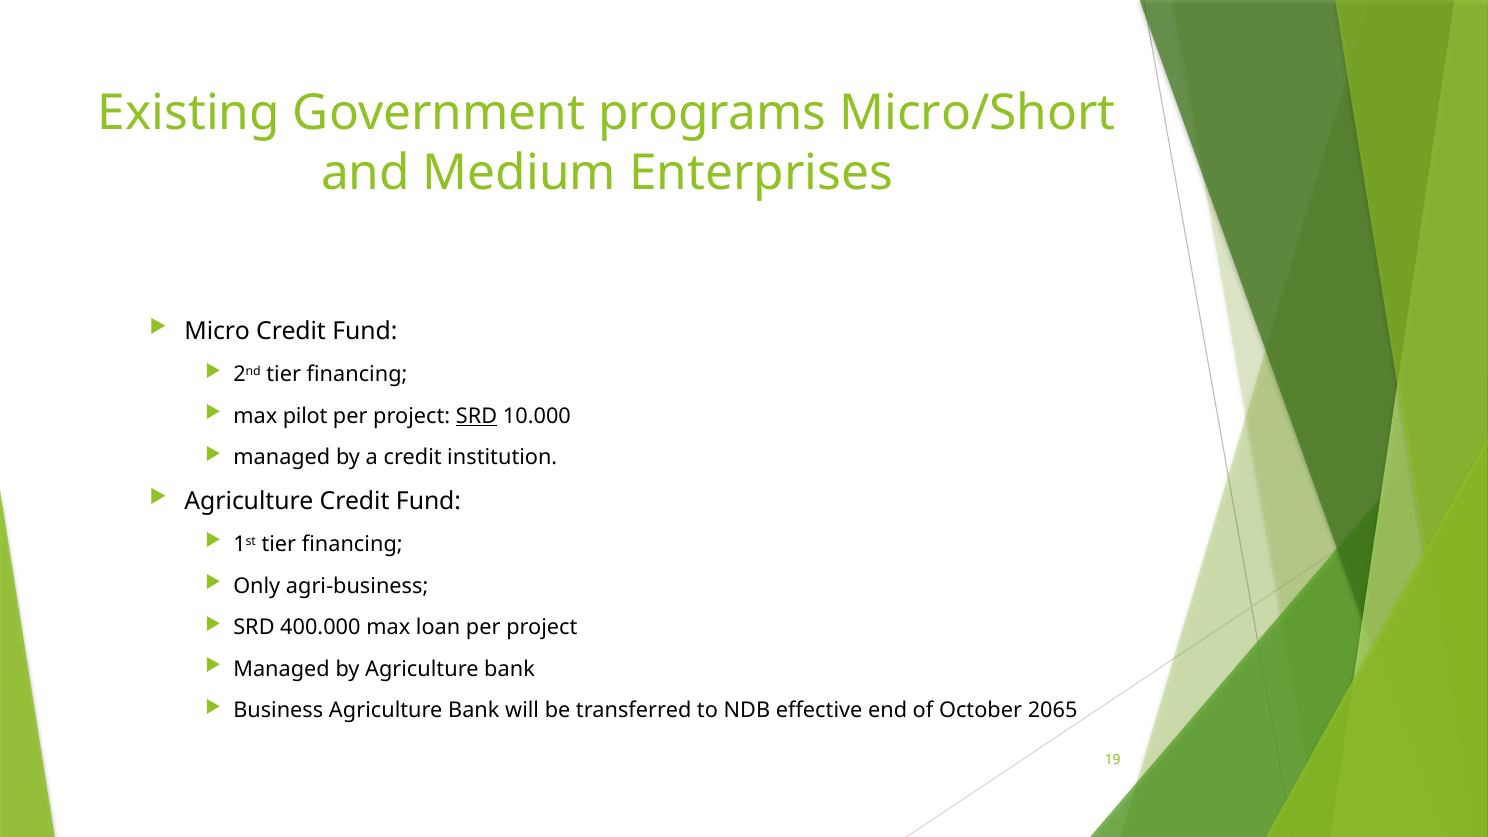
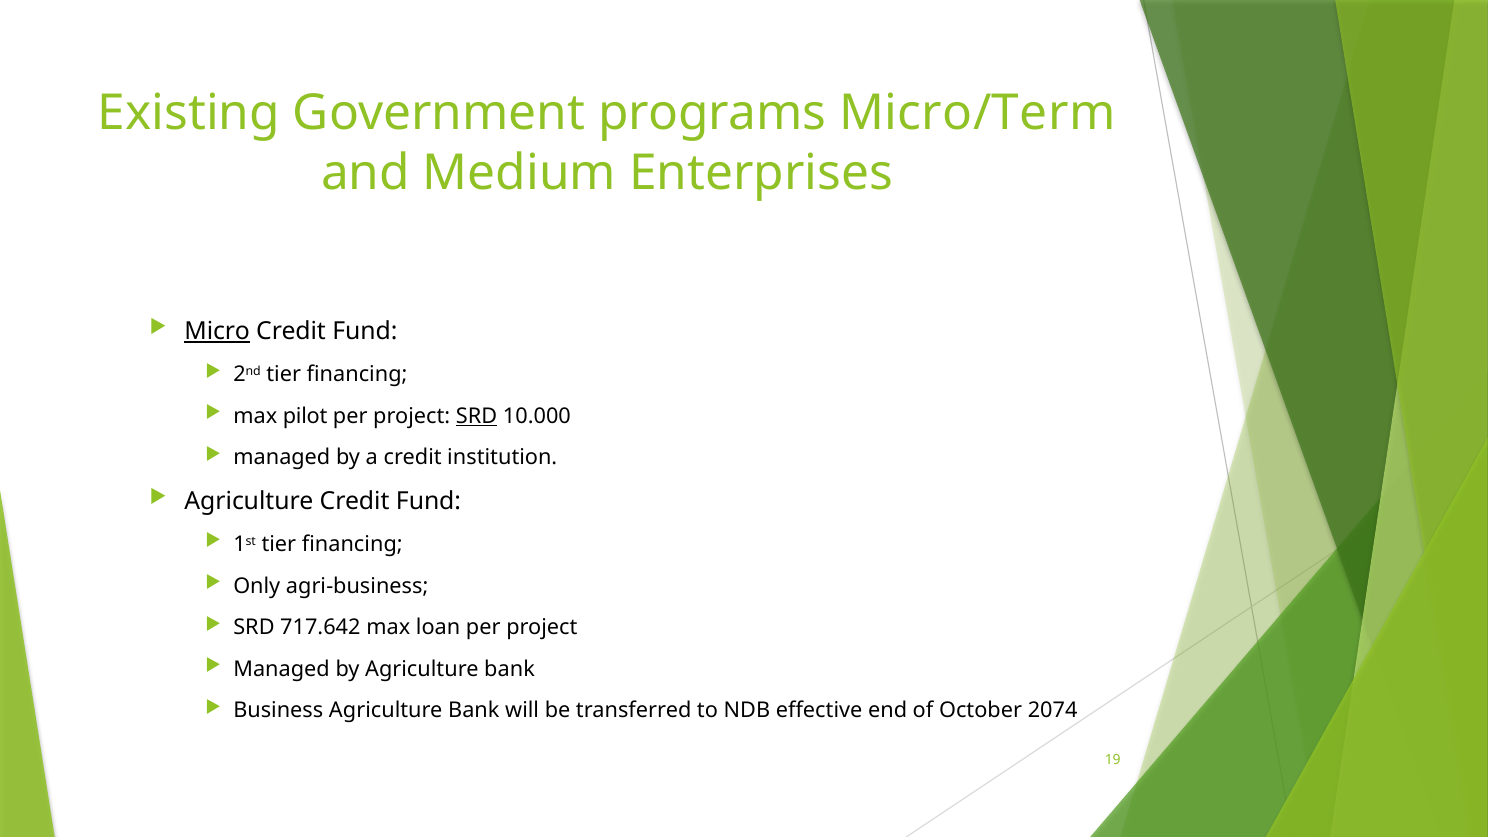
Micro/Short: Micro/Short -> Micro/Term (977, 113)
Micro underline: none -> present (217, 331)
400.000: 400.000 -> 717.642 (320, 627)
2065: 2065 -> 2074 (1053, 711)
